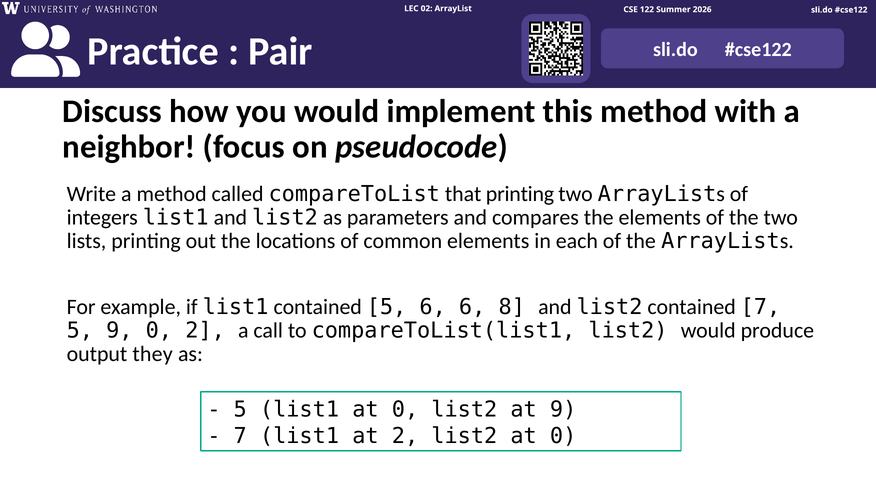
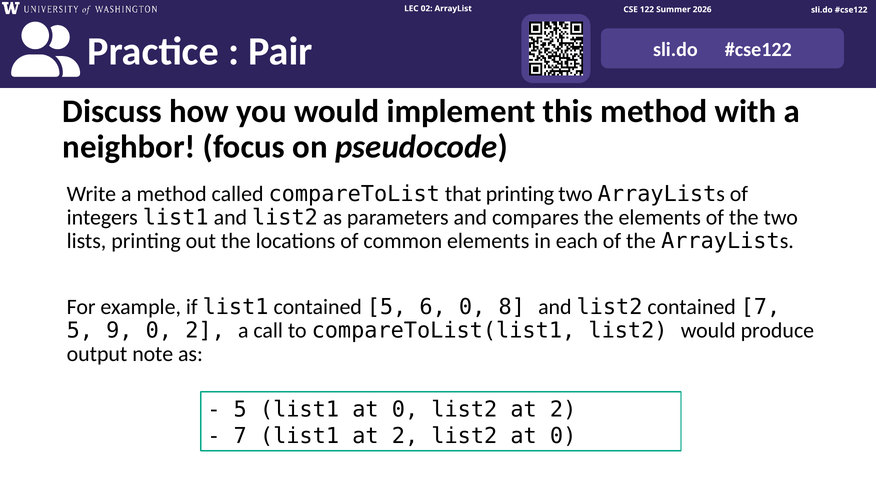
6 6: 6 -> 0 (472, 307)
they: they -> note (153, 354)
list2 at 9: 9 -> 2 (563, 410)
